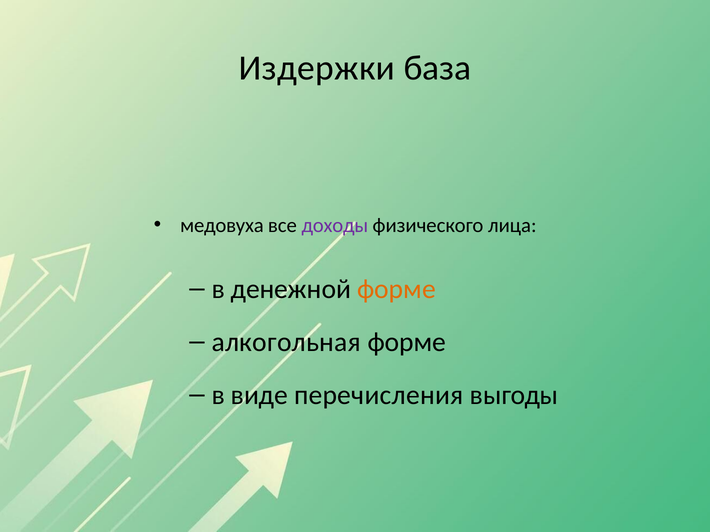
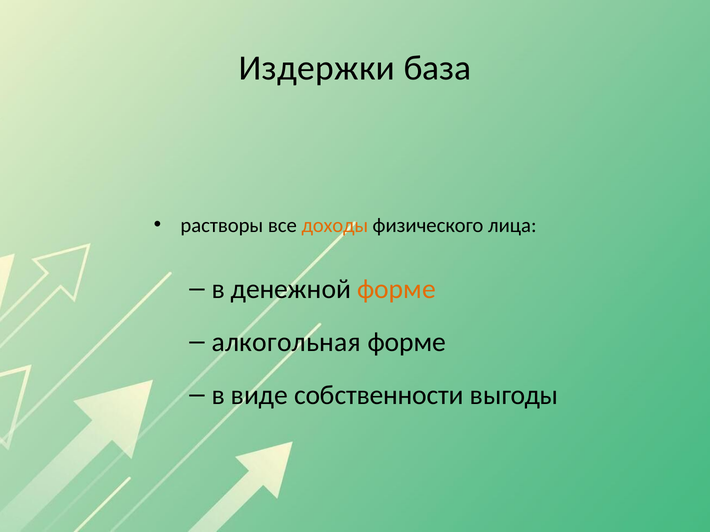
медовуха: медовуха -> растворы (222, 225)
доходы colour: purple -> orange (335, 225)
перечисления: перечисления -> собственности (379, 396)
